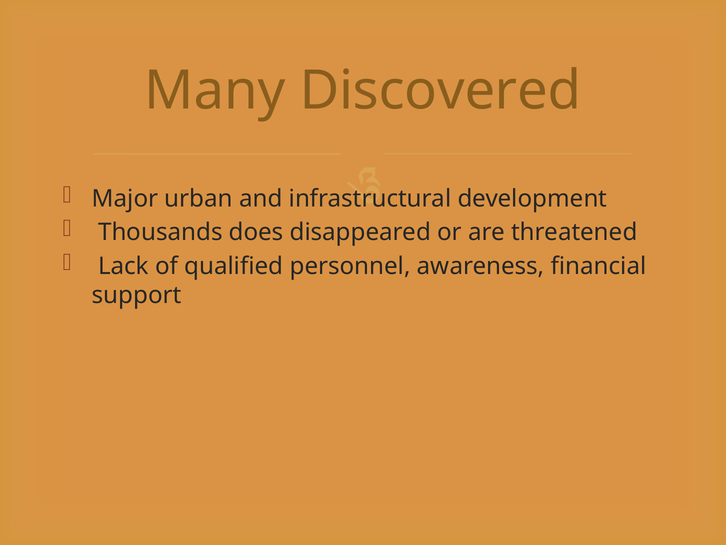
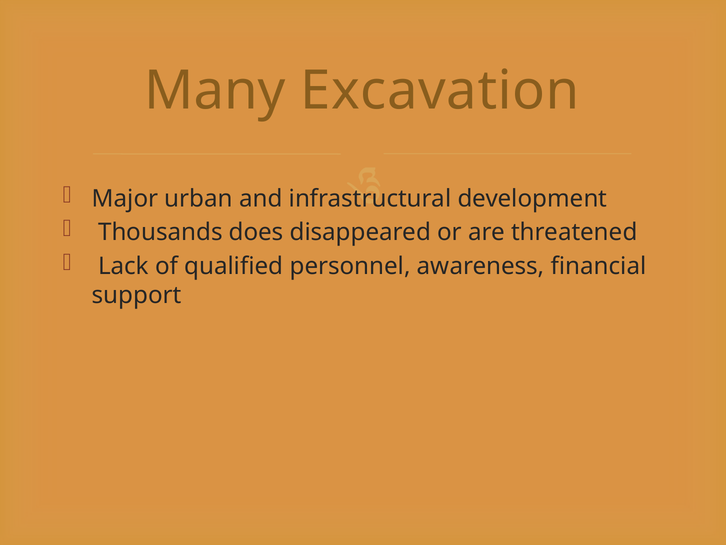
Discovered: Discovered -> Excavation (440, 91)
